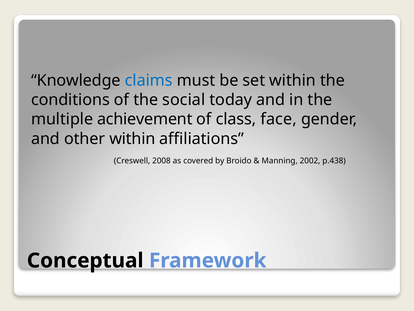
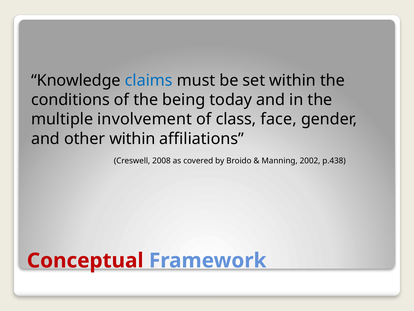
social: social -> being (184, 100)
achievement: achievement -> involvement (145, 119)
Conceptual colour: black -> red (85, 260)
